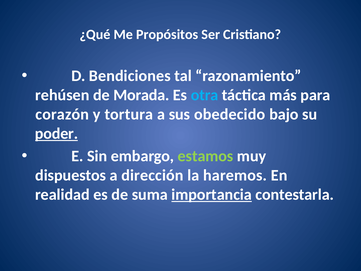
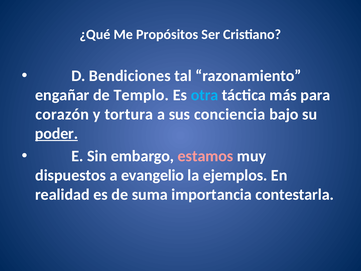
rehúsen: rehúsen -> engañar (62, 95)
Morada: Morada -> Templo (141, 95)
obedecido: obedecido -> conciencia (230, 114)
estamos colour: light green -> pink (205, 156)
dirección: dirección -> evangelio (153, 175)
haremos: haremos -> ejemplos (235, 175)
importancia underline: present -> none (212, 194)
